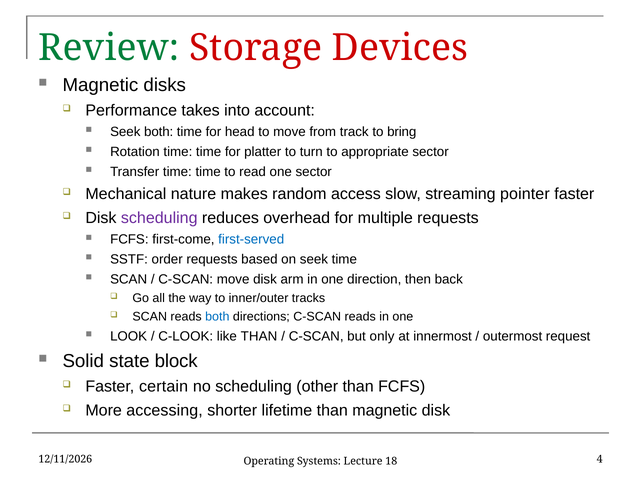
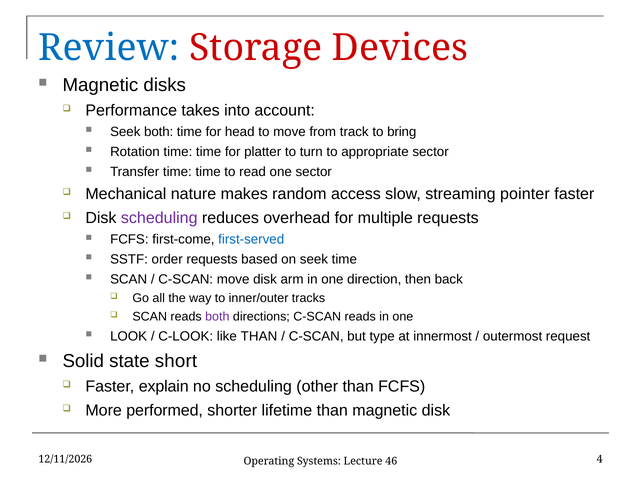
Review colour: green -> blue (109, 48)
both colour: blue -> purple (217, 317)
only: only -> type (382, 336)
block: block -> short (176, 361)
certain: certain -> explain (164, 386)
accessing: accessing -> performed (165, 410)
18: 18 -> 46 (391, 461)
